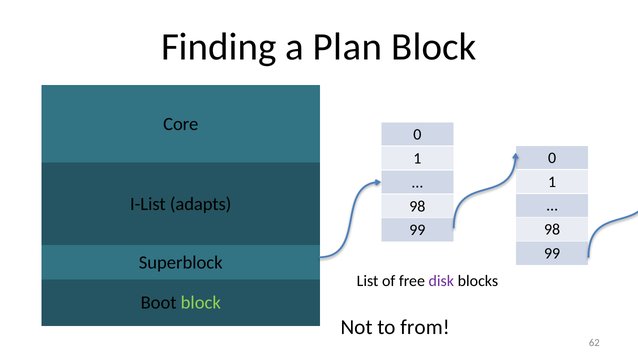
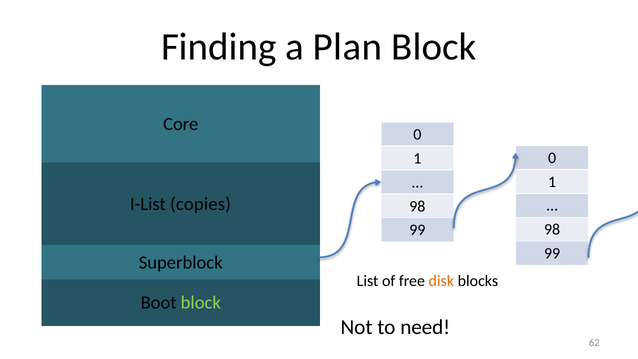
adapts: adapts -> copies (201, 204)
disk colour: purple -> orange (441, 281)
from: from -> need (425, 327)
